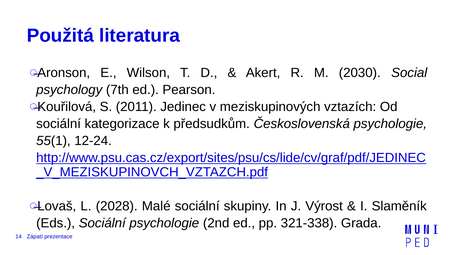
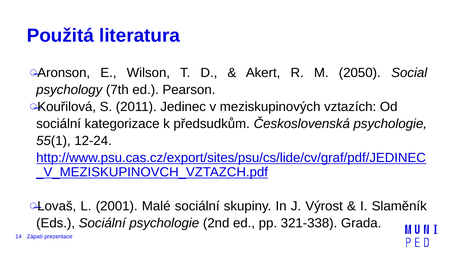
2030: 2030 -> 2050 (360, 73)
2028: 2028 -> 2001 (117, 207)
